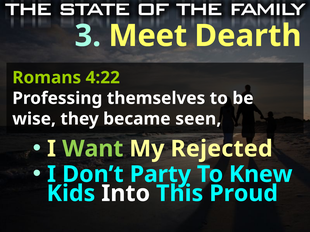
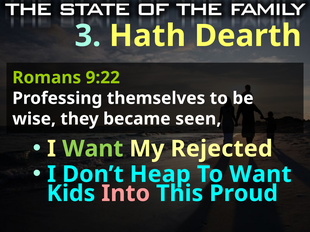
Meet: Meet -> Hath (148, 36)
4:22: 4:22 -> 9:22 (103, 78)
Party: Party -> Heap (160, 175)
To Knew: Knew -> Want (260, 175)
Into colour: white -> pink (126, 194)
